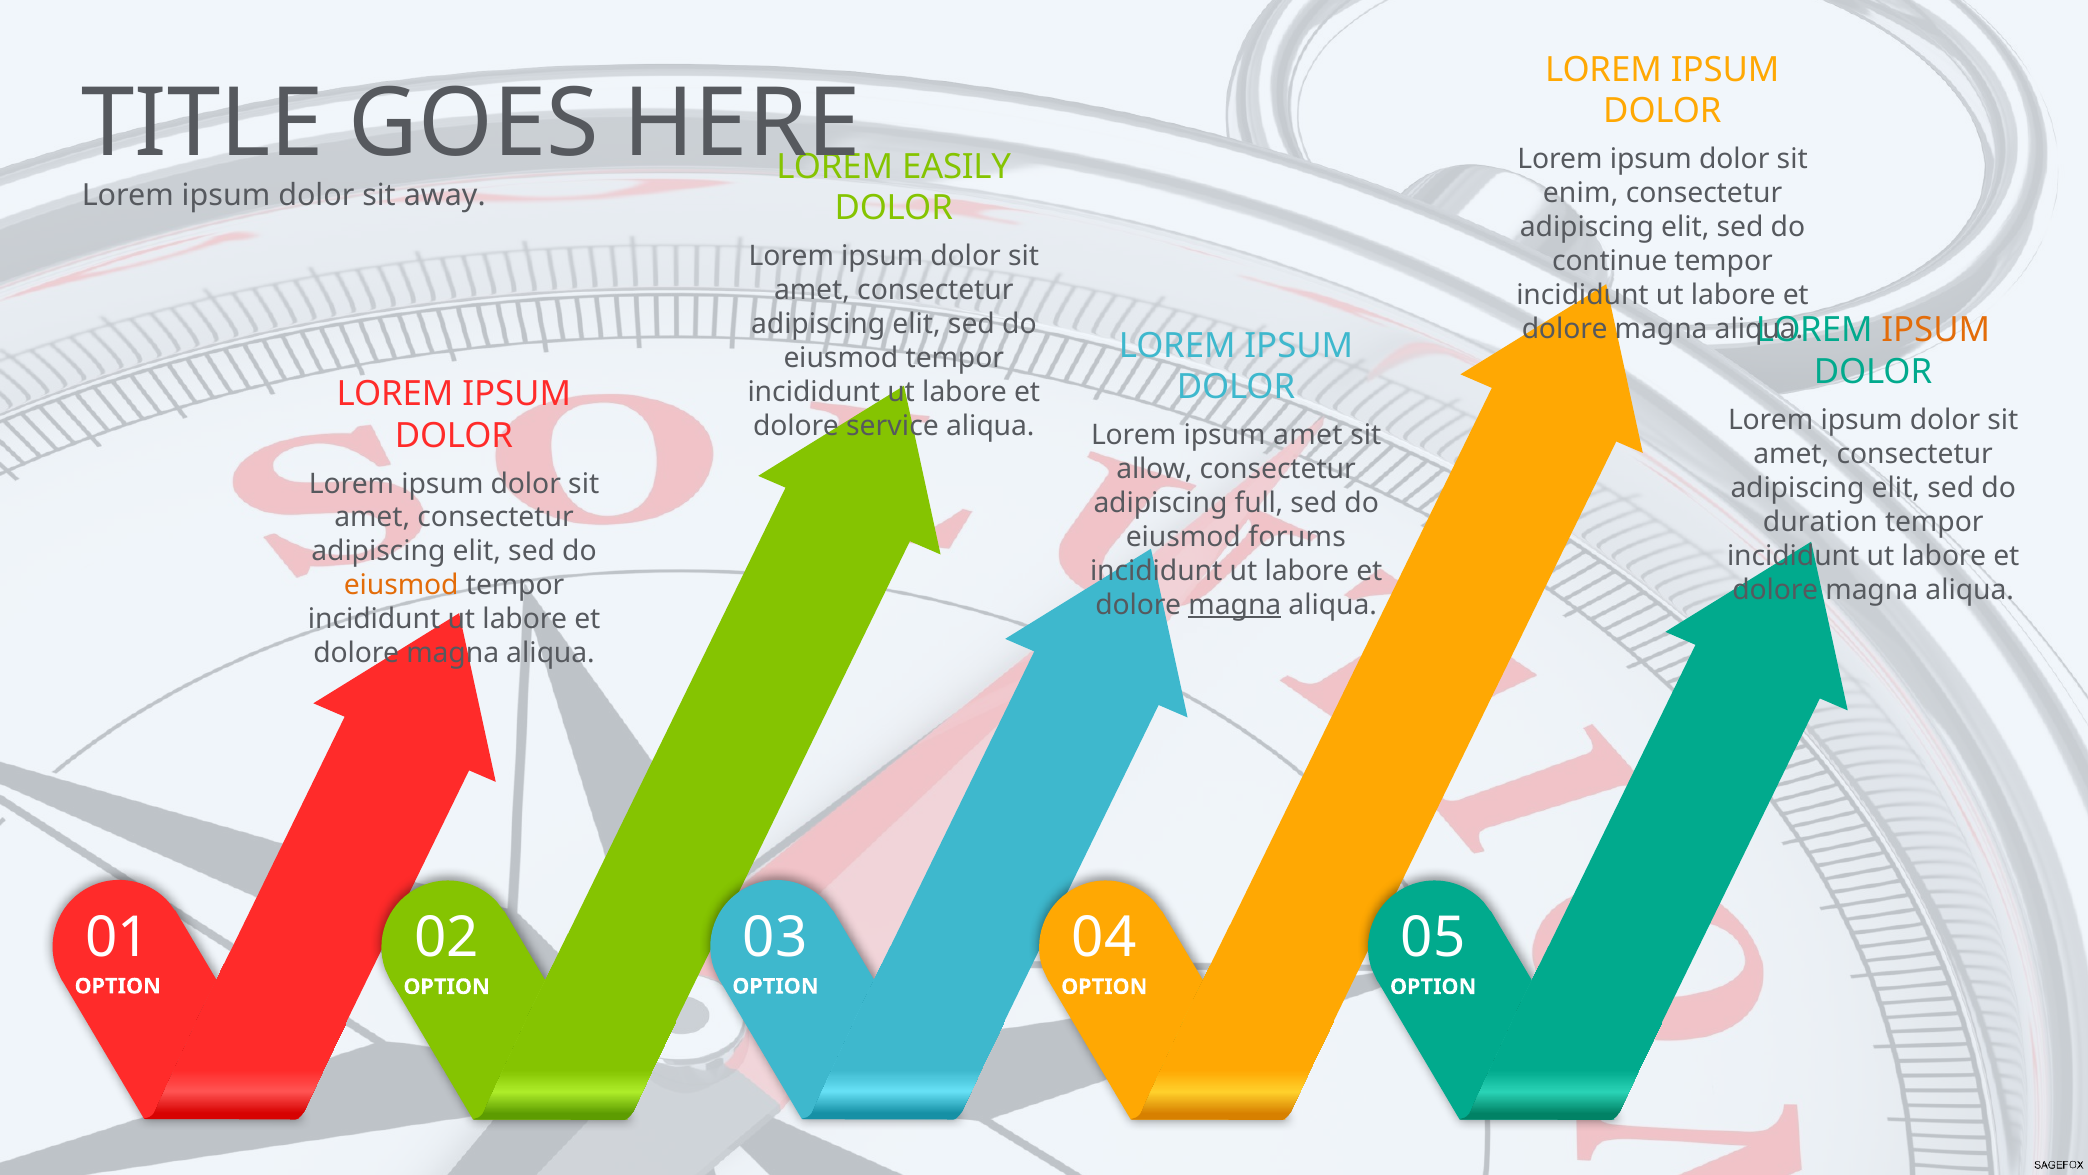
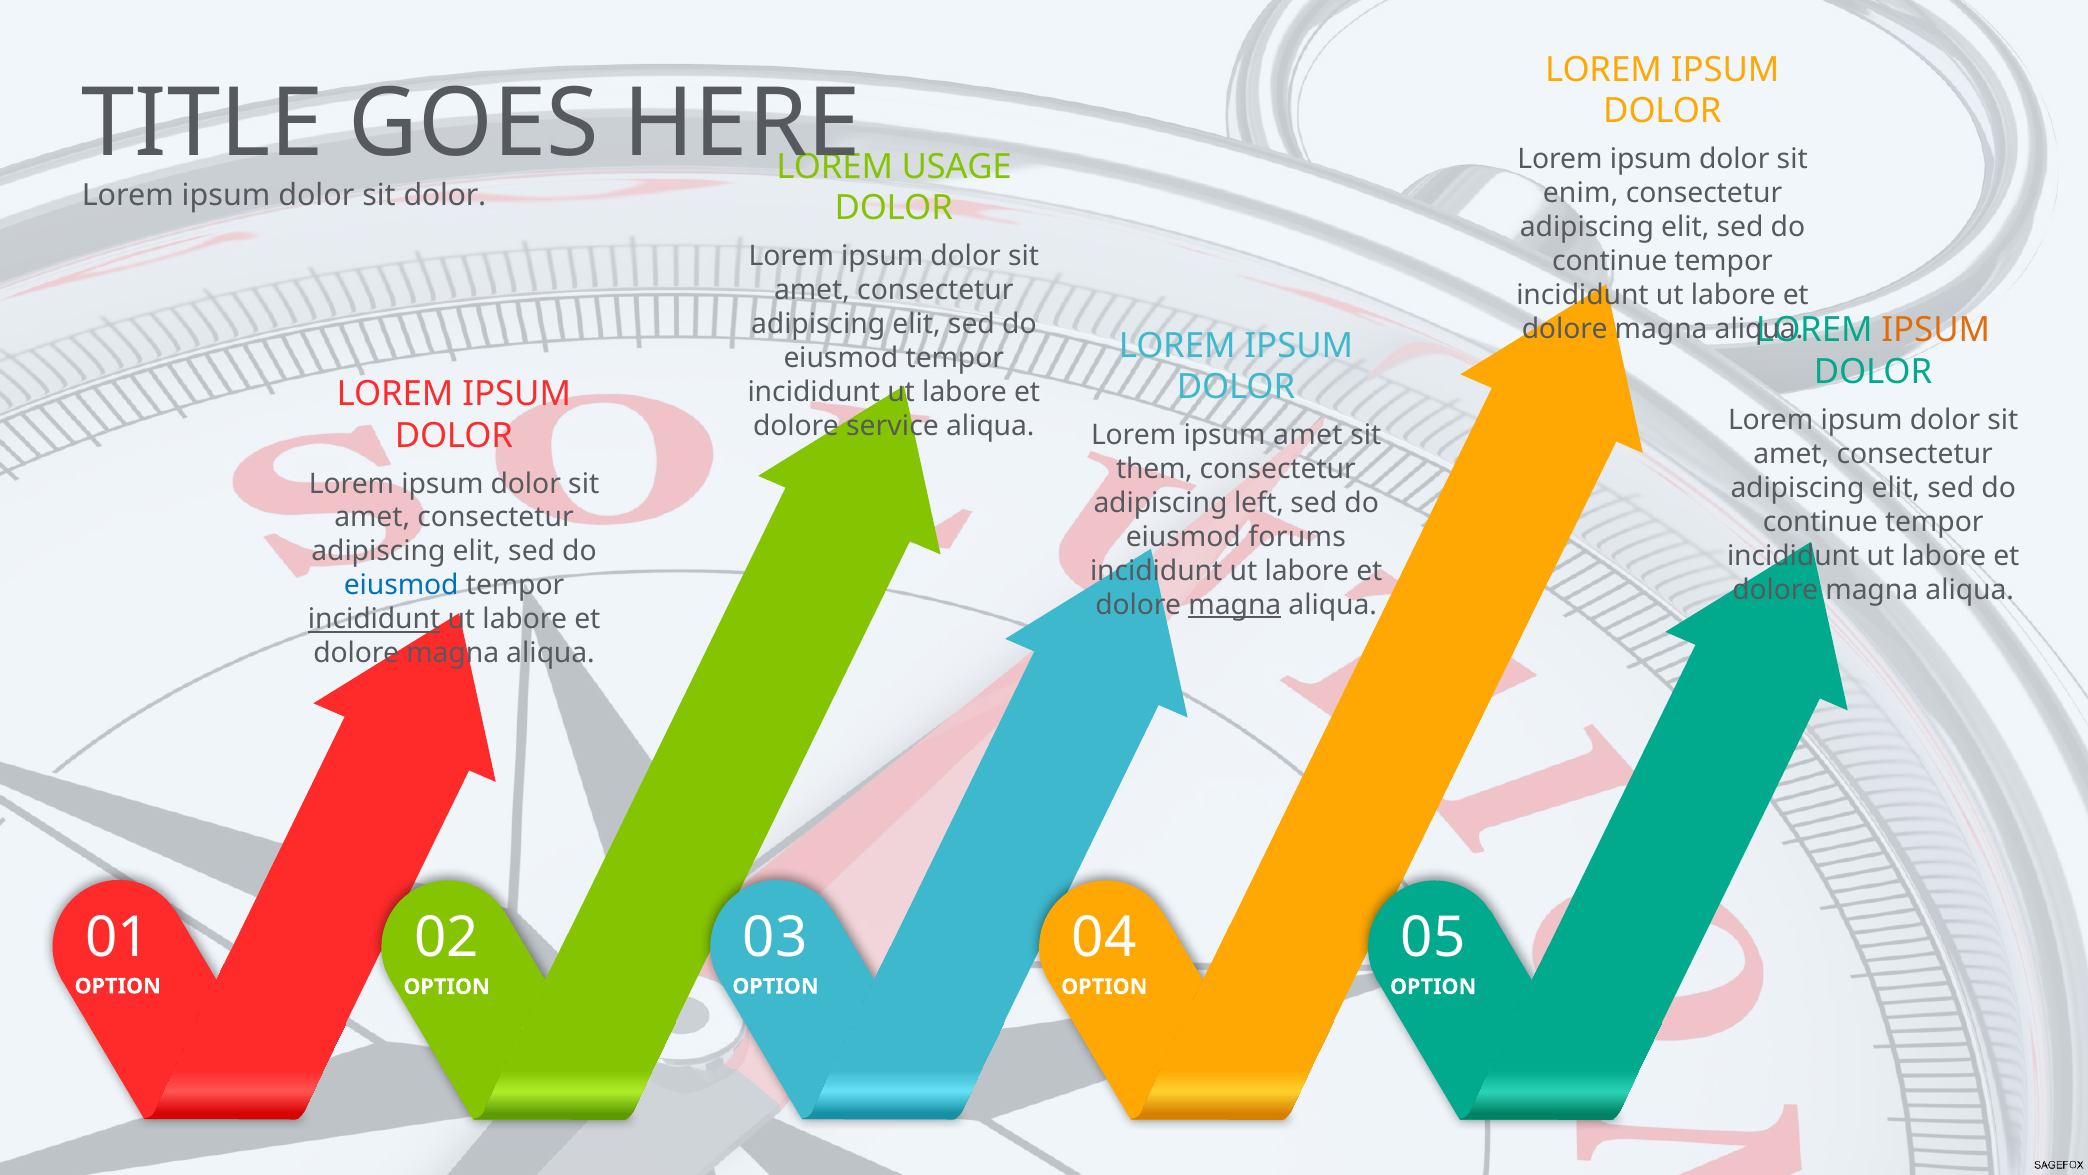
EASILY: EASILY -> USAGE (957, 167)
sit away: away -> dolor (445, 195)
allow: allow -> them (1155, 469)
full: full -> left (1259, 503)
duration: duration -> continue (1820, 522)
eiusmod colour: orange -> blue (401, 585)
incididunt underline: none -> present (374, 619)
